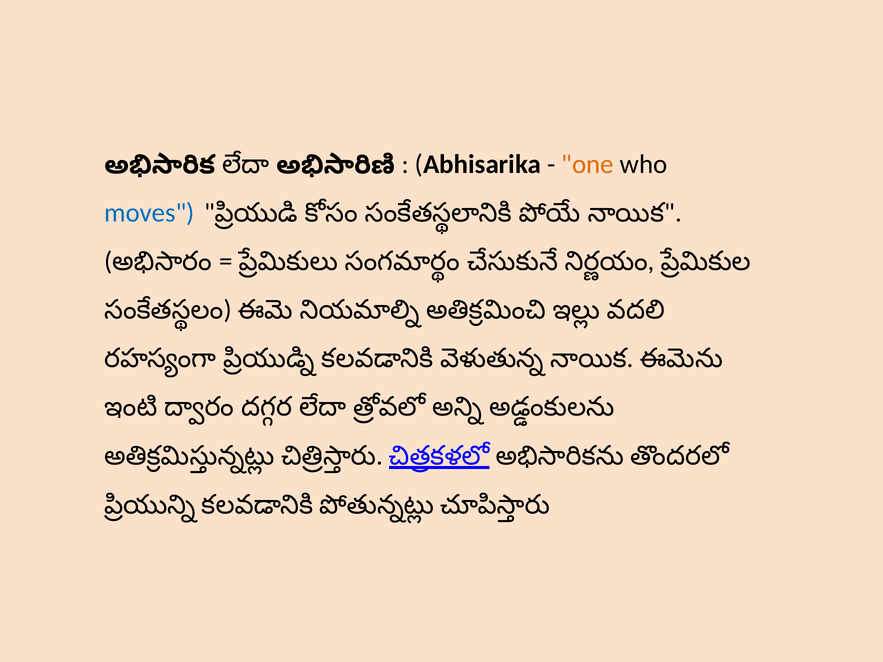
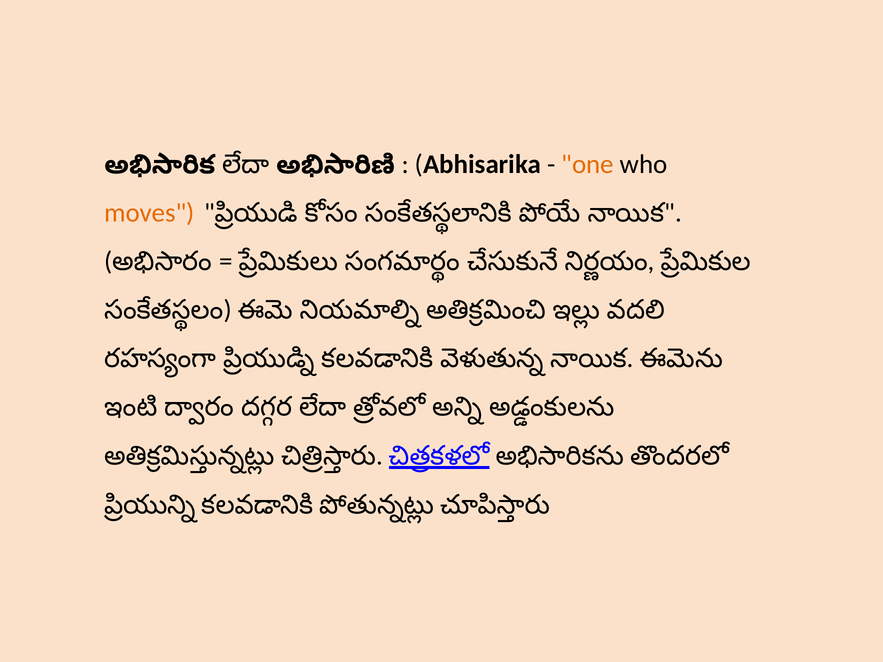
moves colour: blue -> orange (149, 213)
